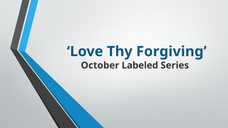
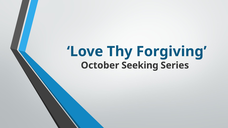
Labeled: Labeled -> Seeking (140, 65)
